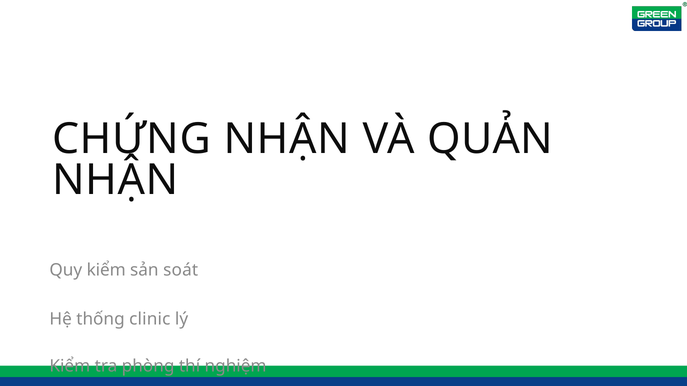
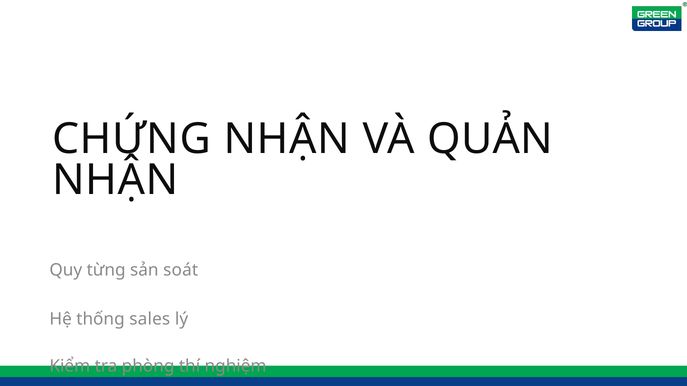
Quy kiểm: kiểm -> từng (106, 270)
clinic: clinic -> sales (150, 320)
